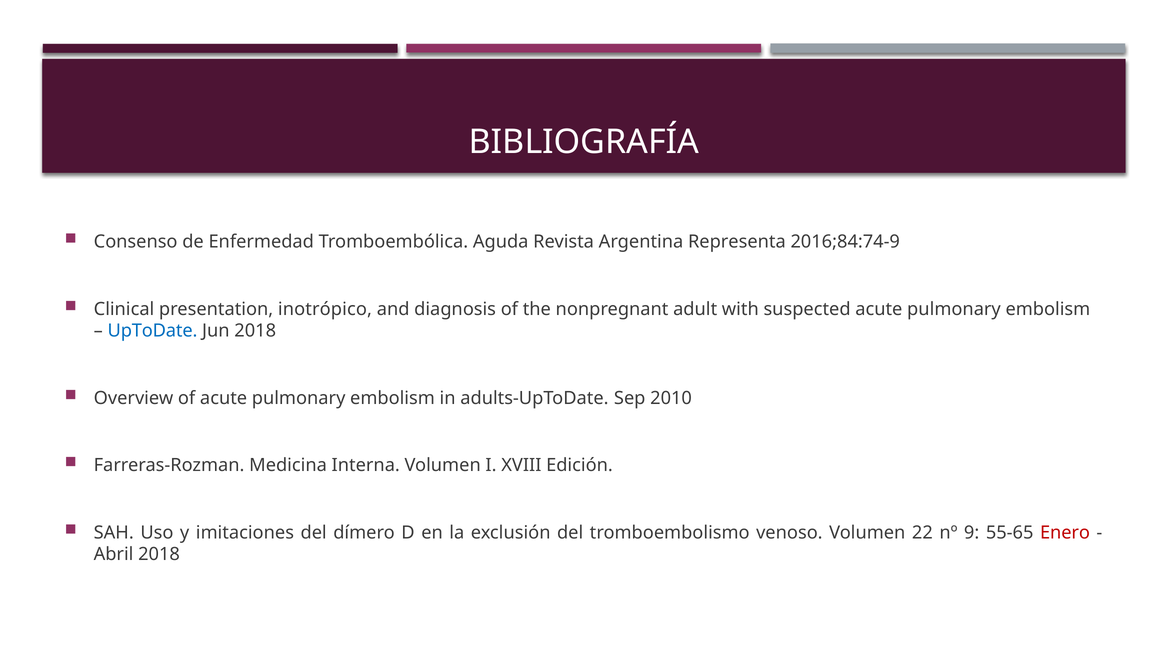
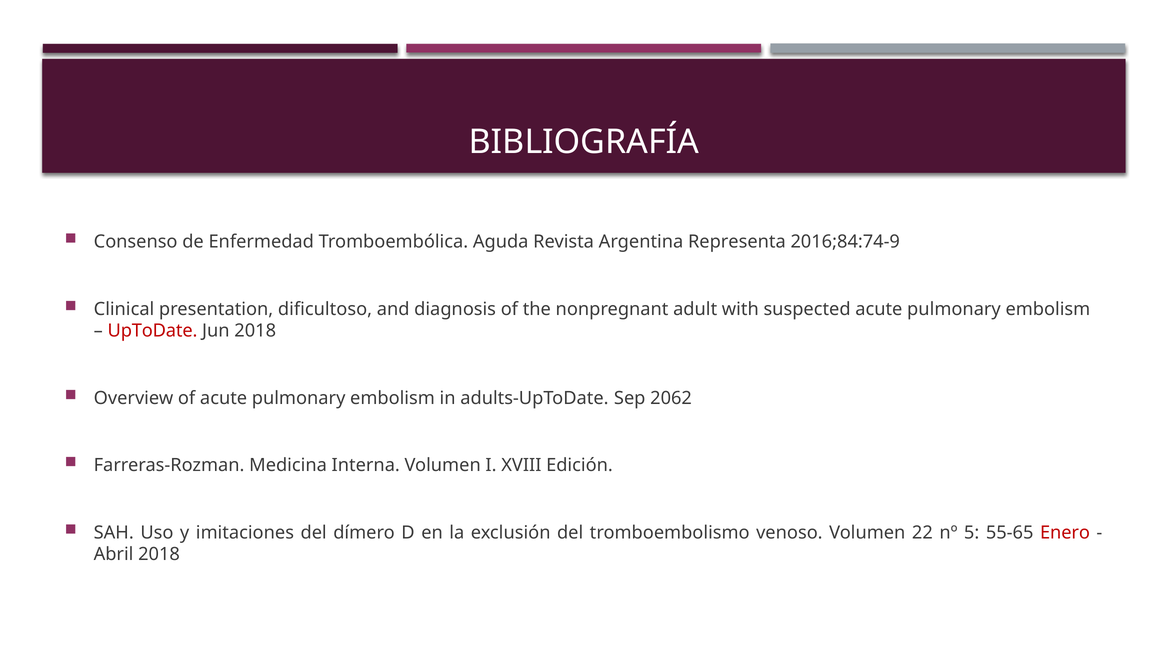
inotrópico: inotrópico -> dificultoso (325, 309)
UpToDate colour: blue -> red (152, 331)
2010: 2010 -> 2062 (671, 398)
9: 9 -> 5 (972, 533)
